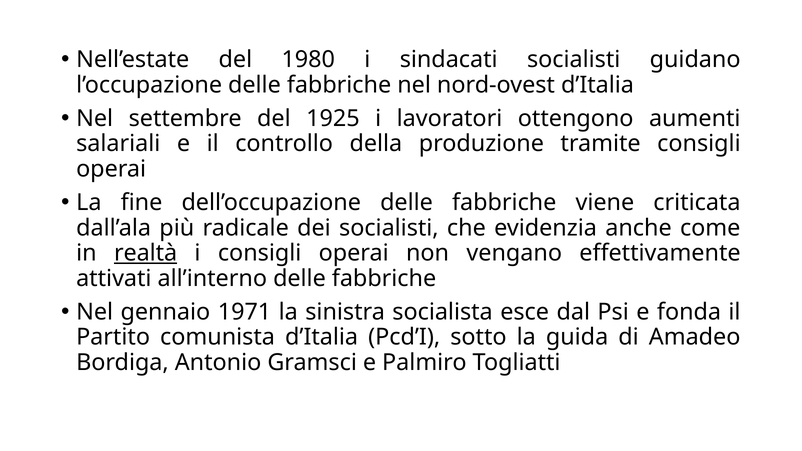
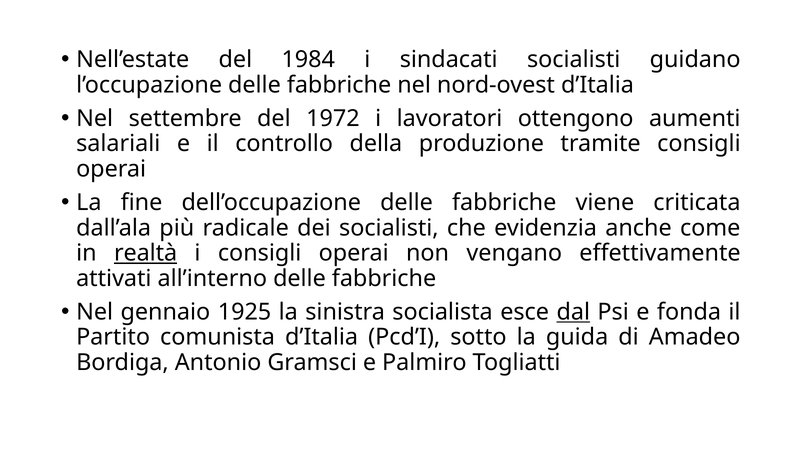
1980: 1980 -> 1984 (308, 60)
1925: 1925 -> 1972 (333, 118)
1971: 1971 -> 1925 (245, 312)
dal underline: none -> present (573, 312)
